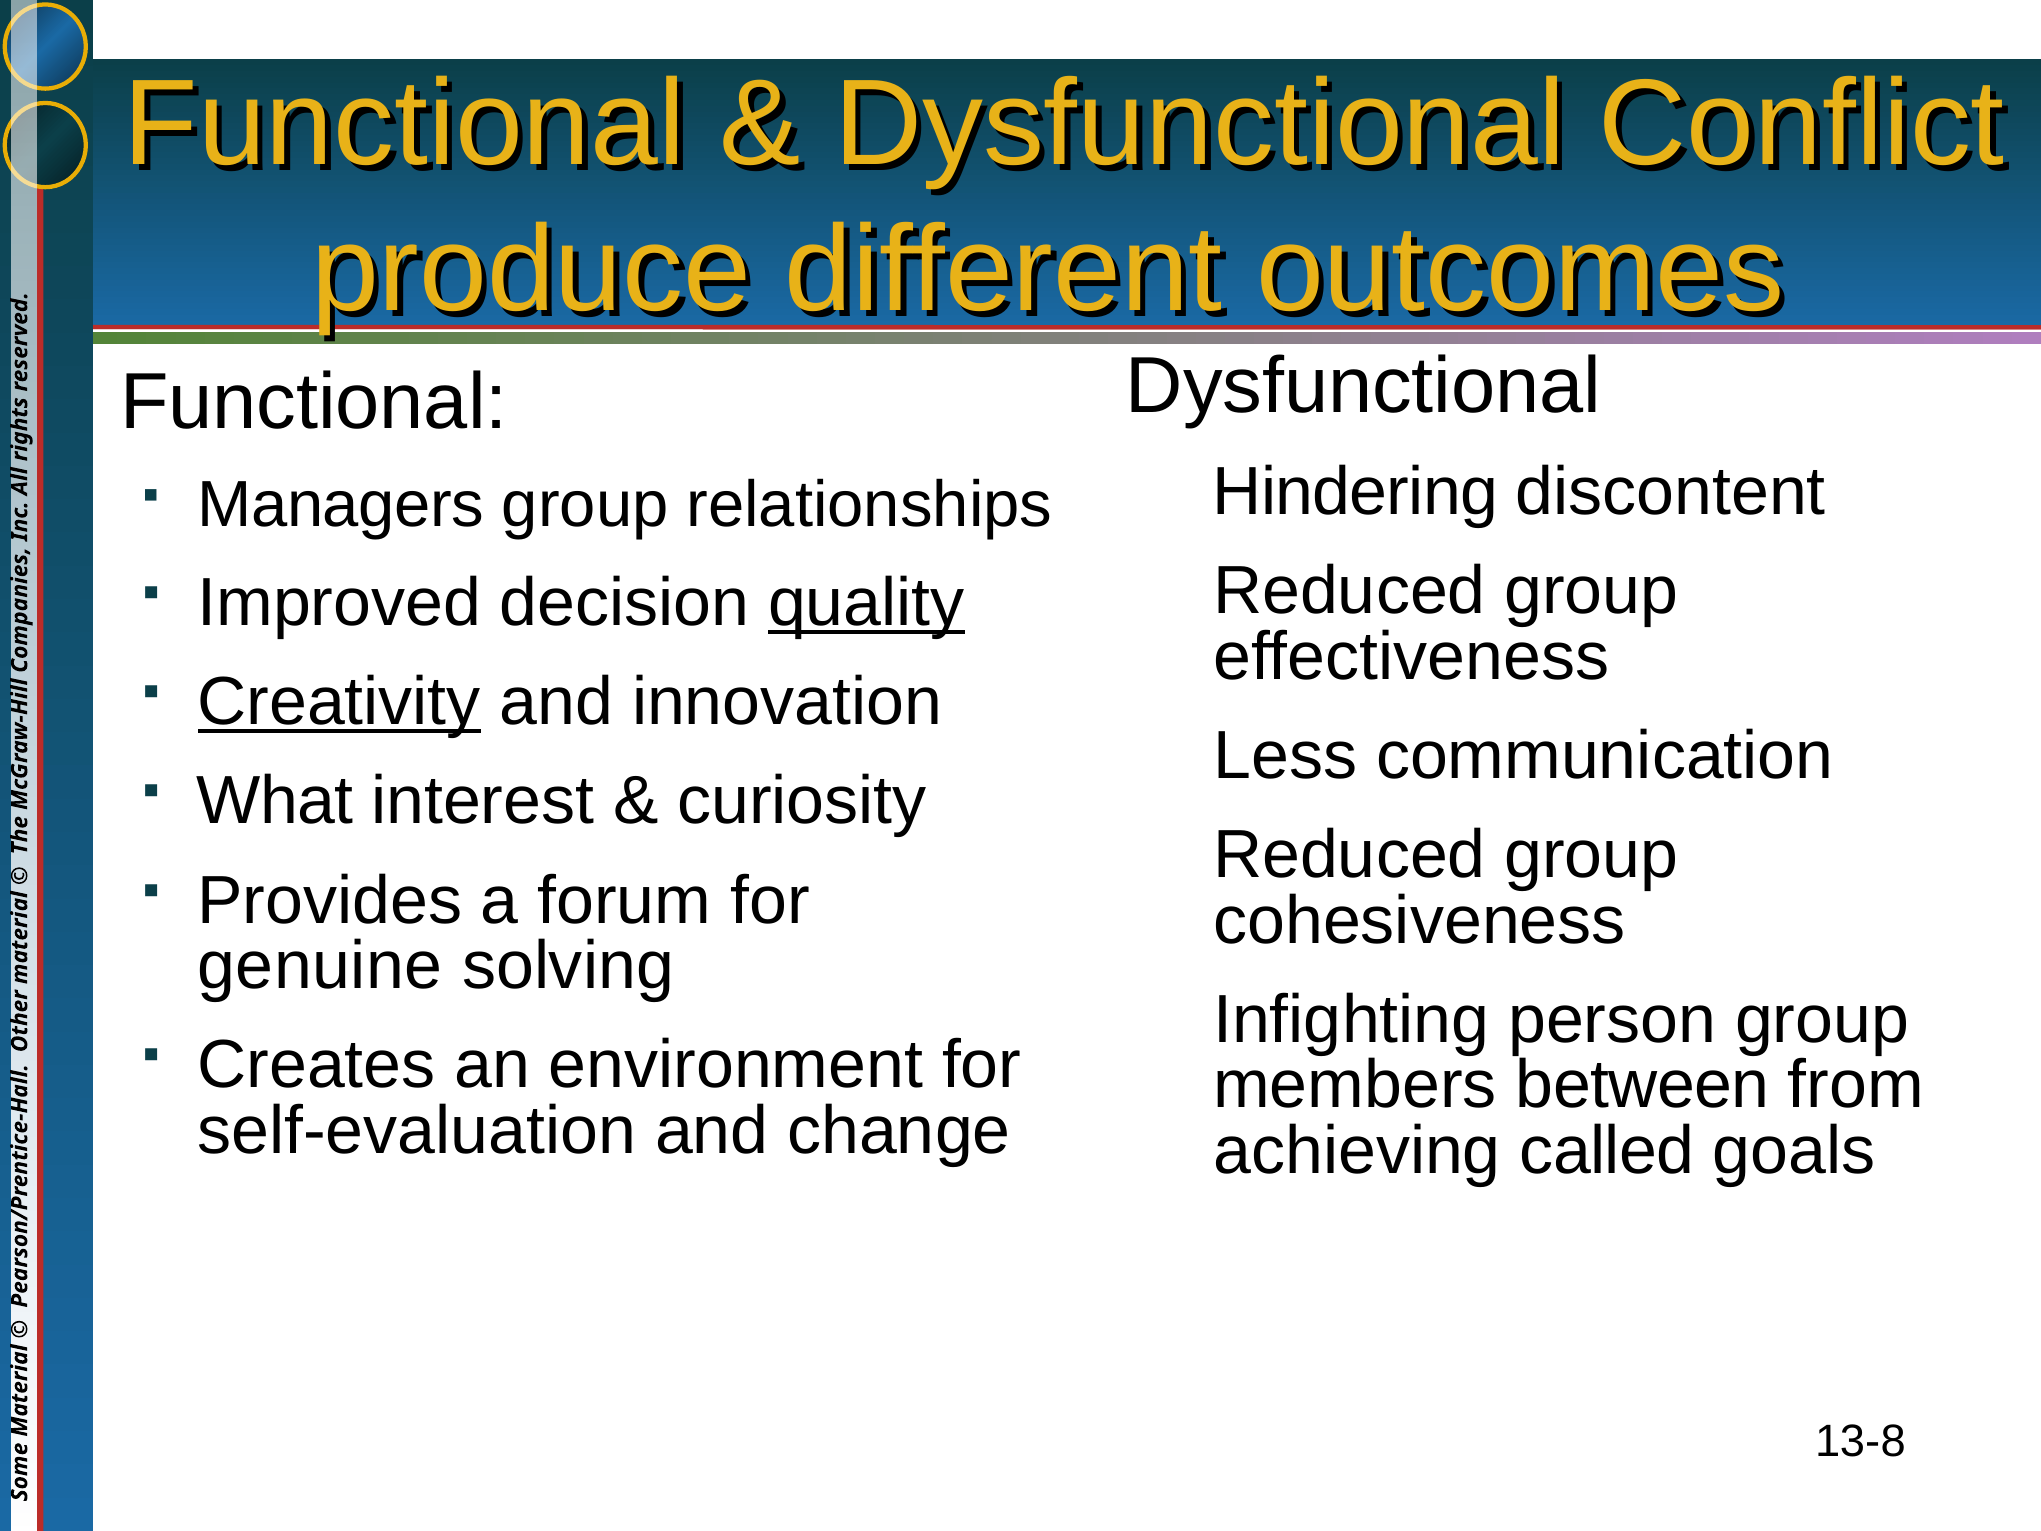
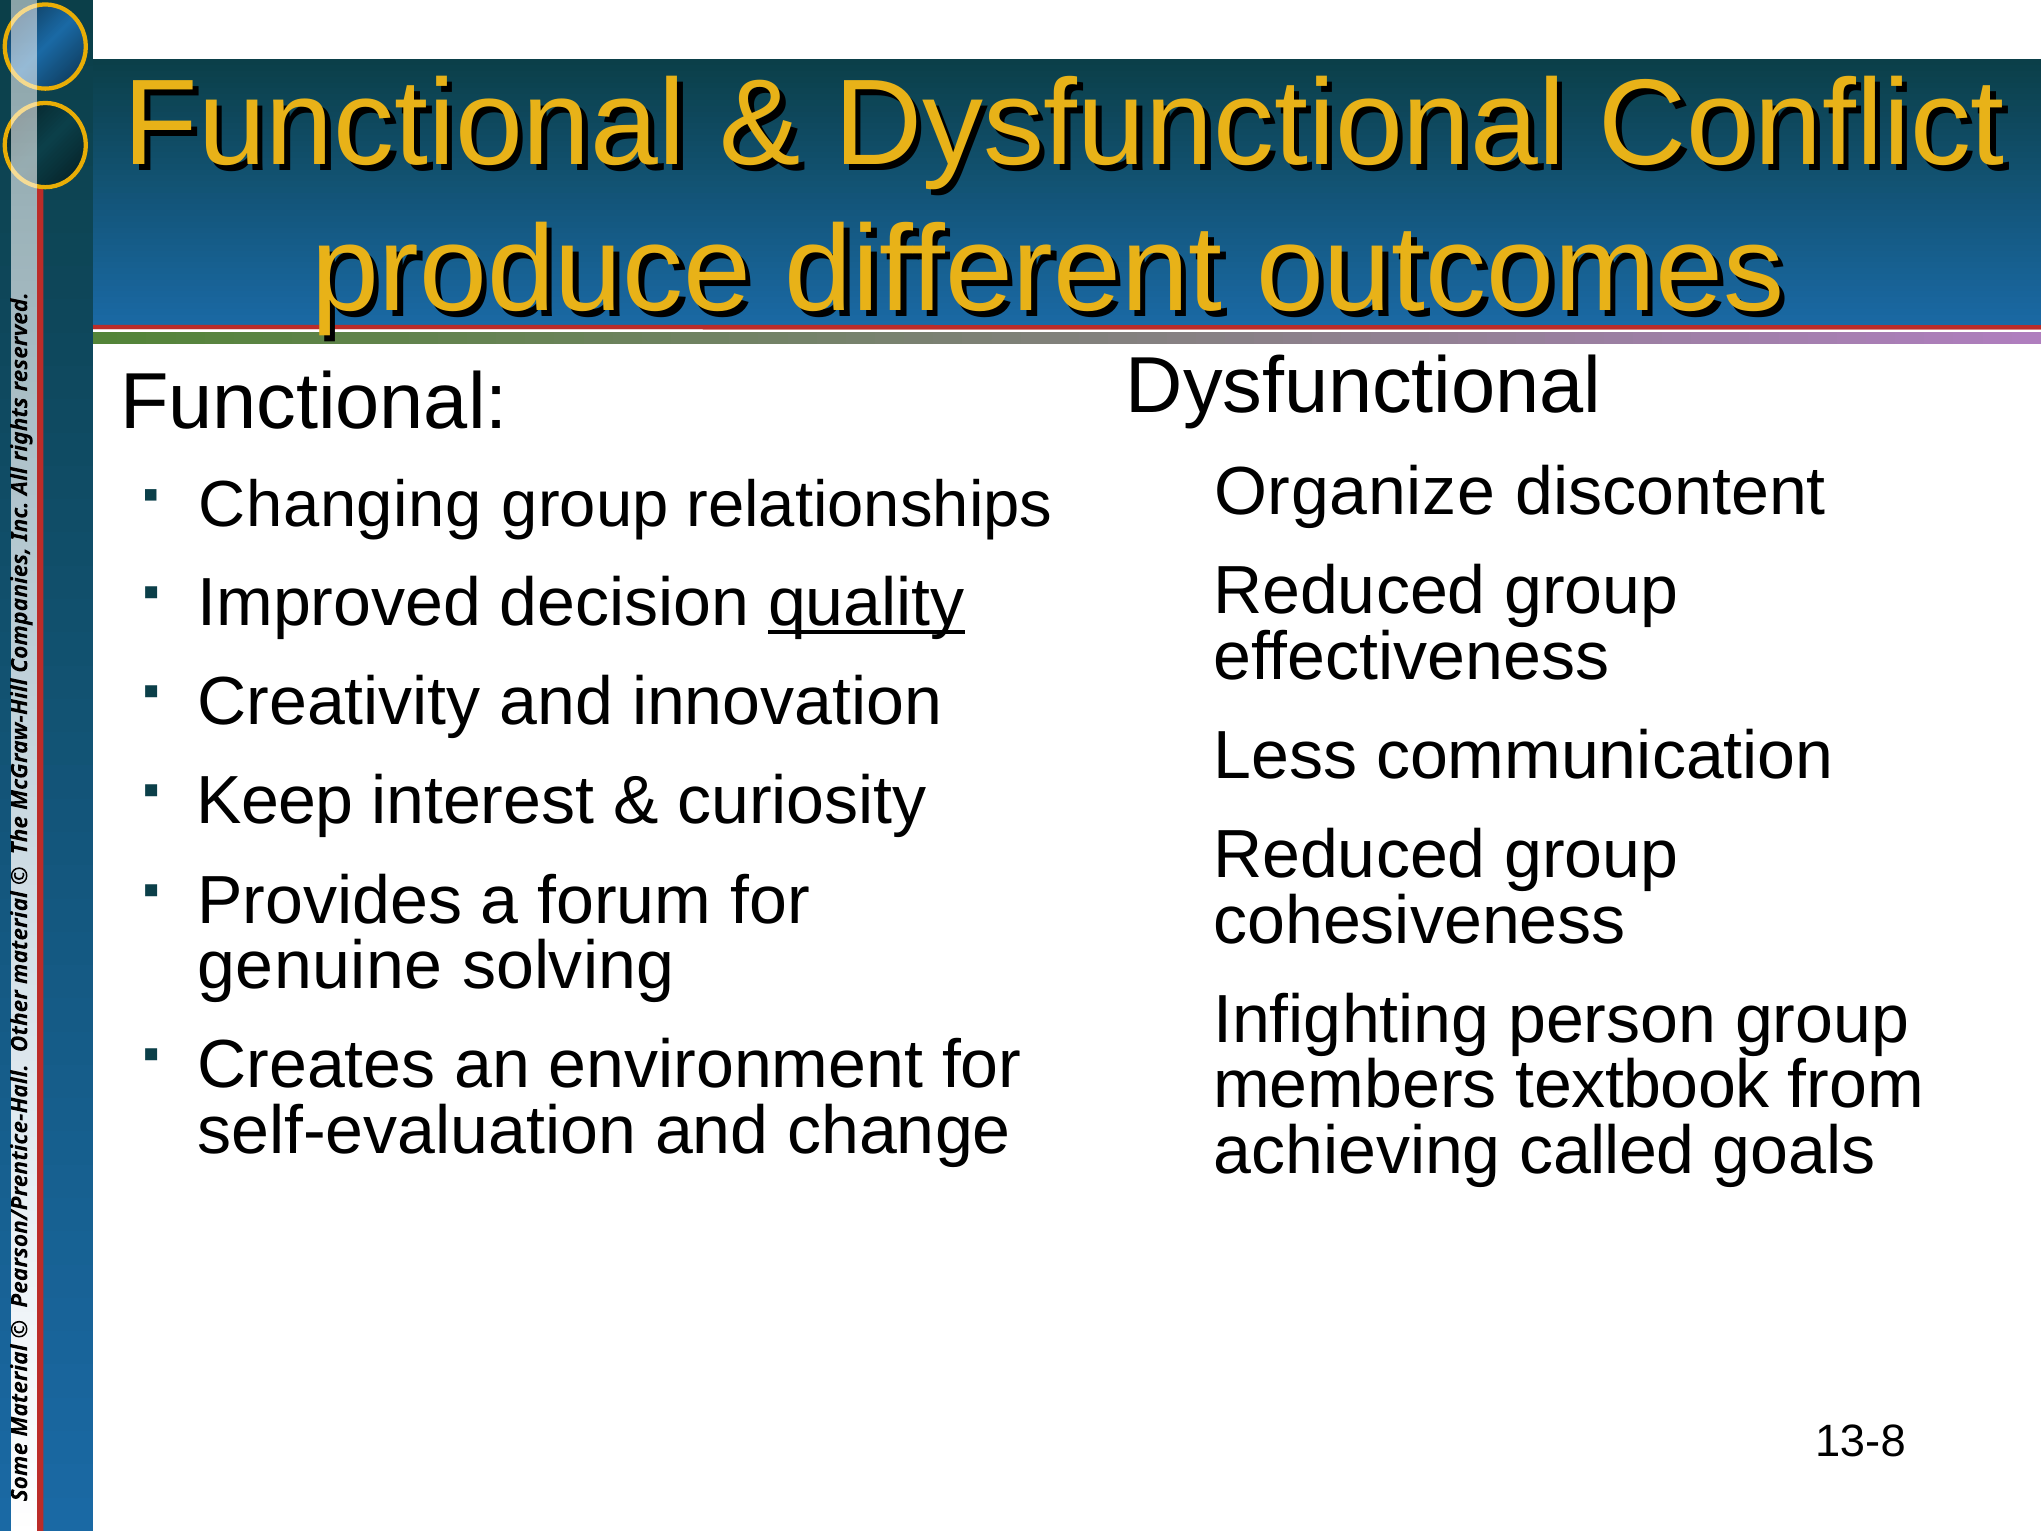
Hindering: Hindering -> Organize (1355, 492)
Managers: Managers -> Changing (340, 505)
Creativity underline: present -> none (339, 702)
What: What -> Keep (275, 801)
between: between -> textbook (1643, 1085)
